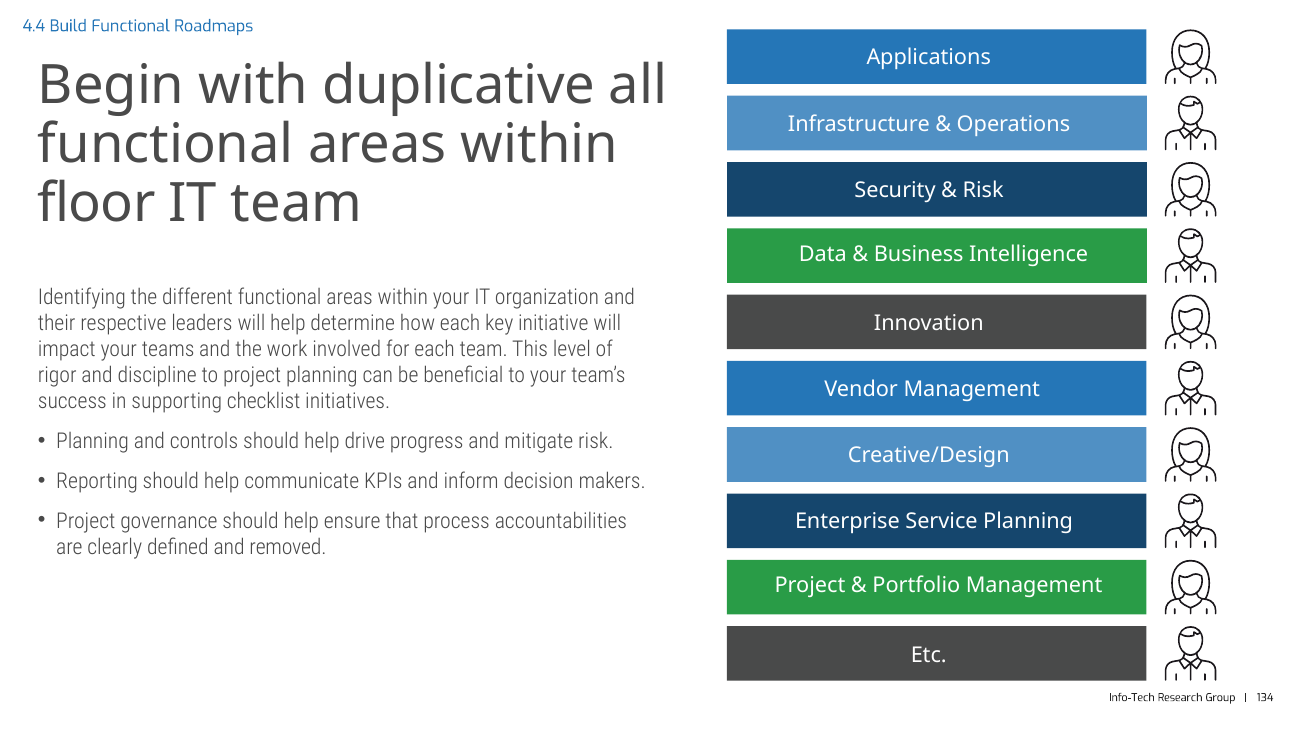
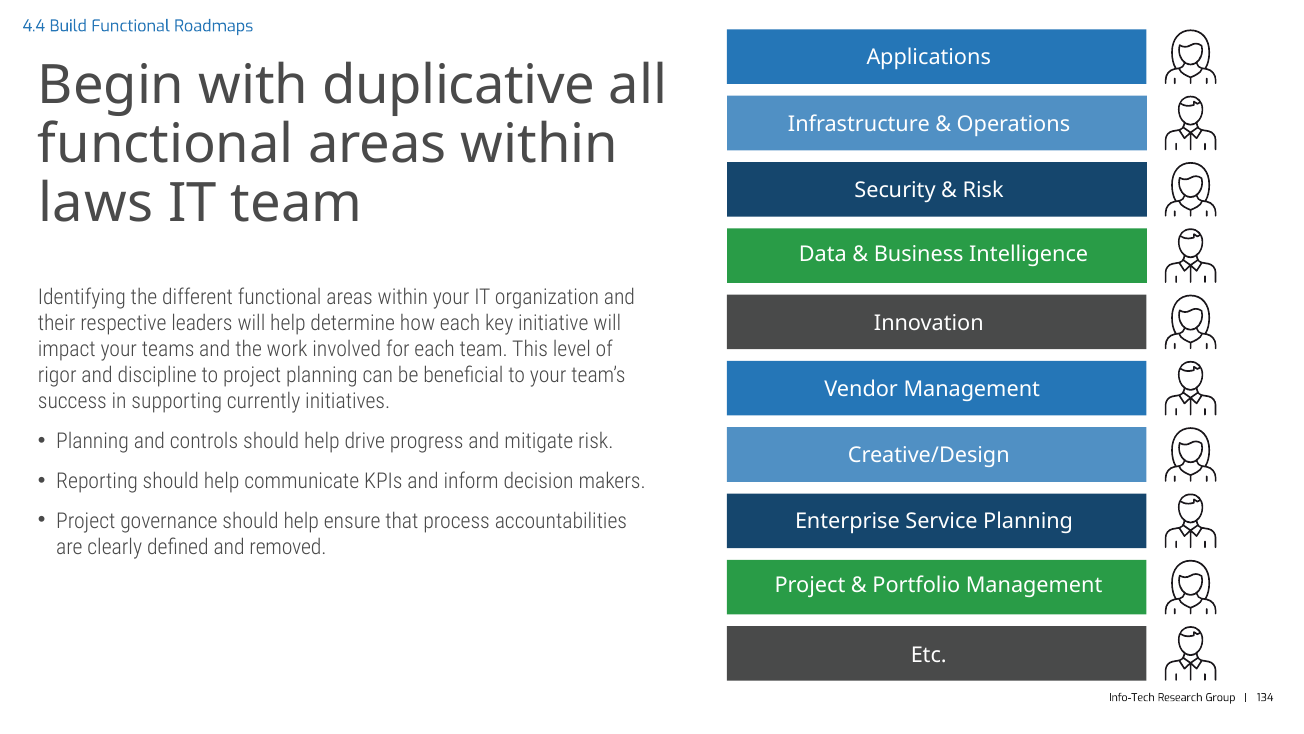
floor: floor -> laws (96, 203)
checklist: checklist -> currently (264, 402)
